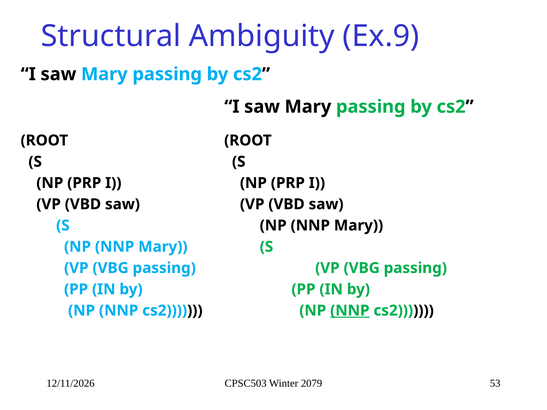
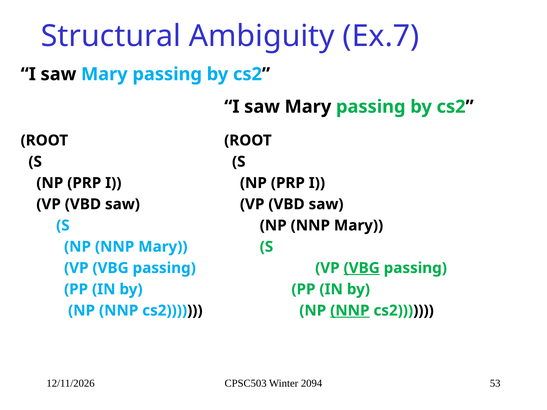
Ex.9: Ex.9 -> Ex.7 (381, 36)
VBG underline: none -> present (362, 268)
2079: 2079 -> 2094 (312, 384)
